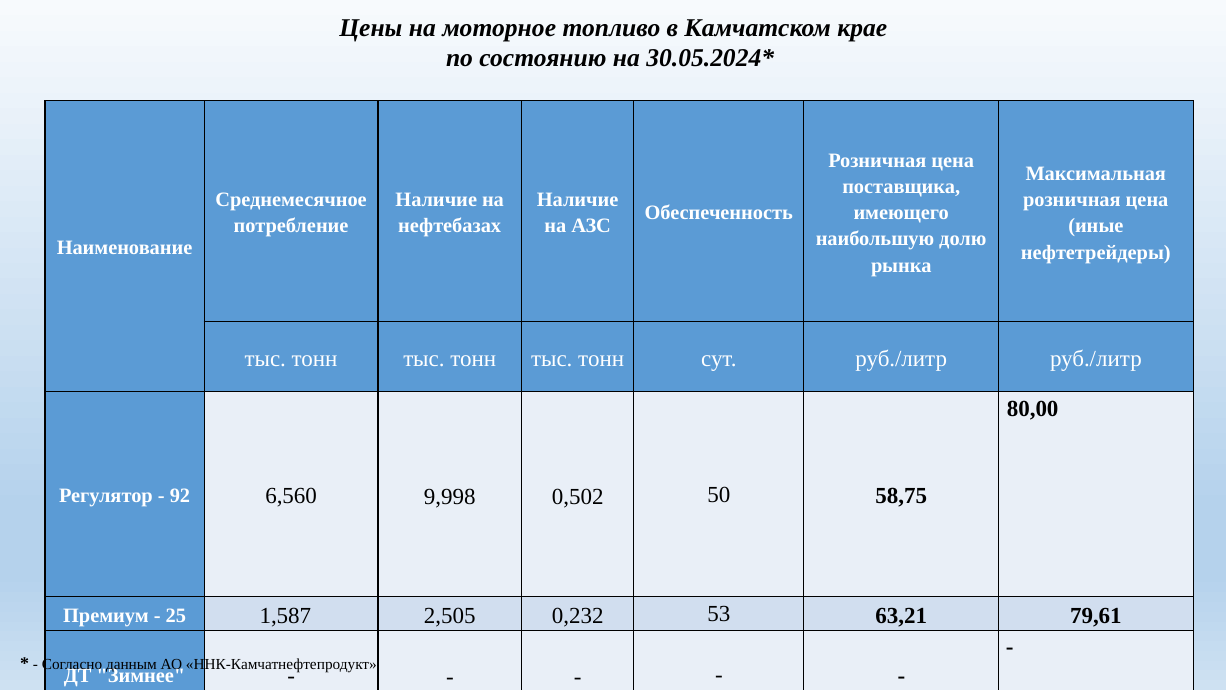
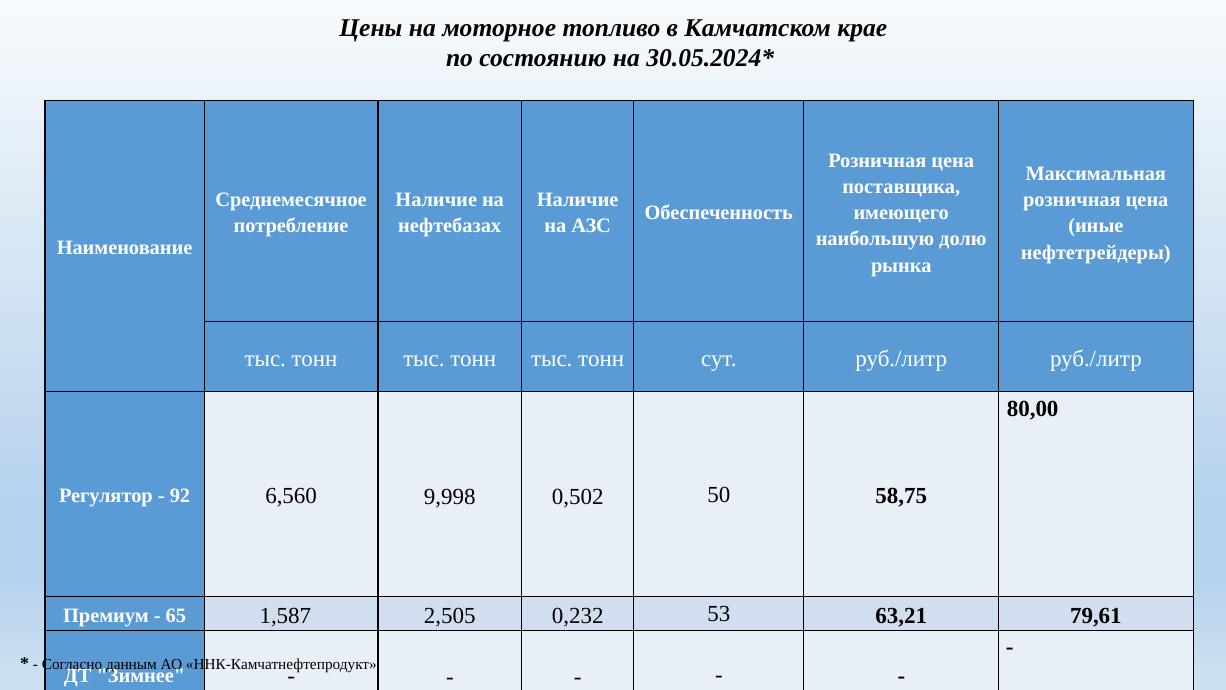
25: 25 -> 65 (176, 615)
